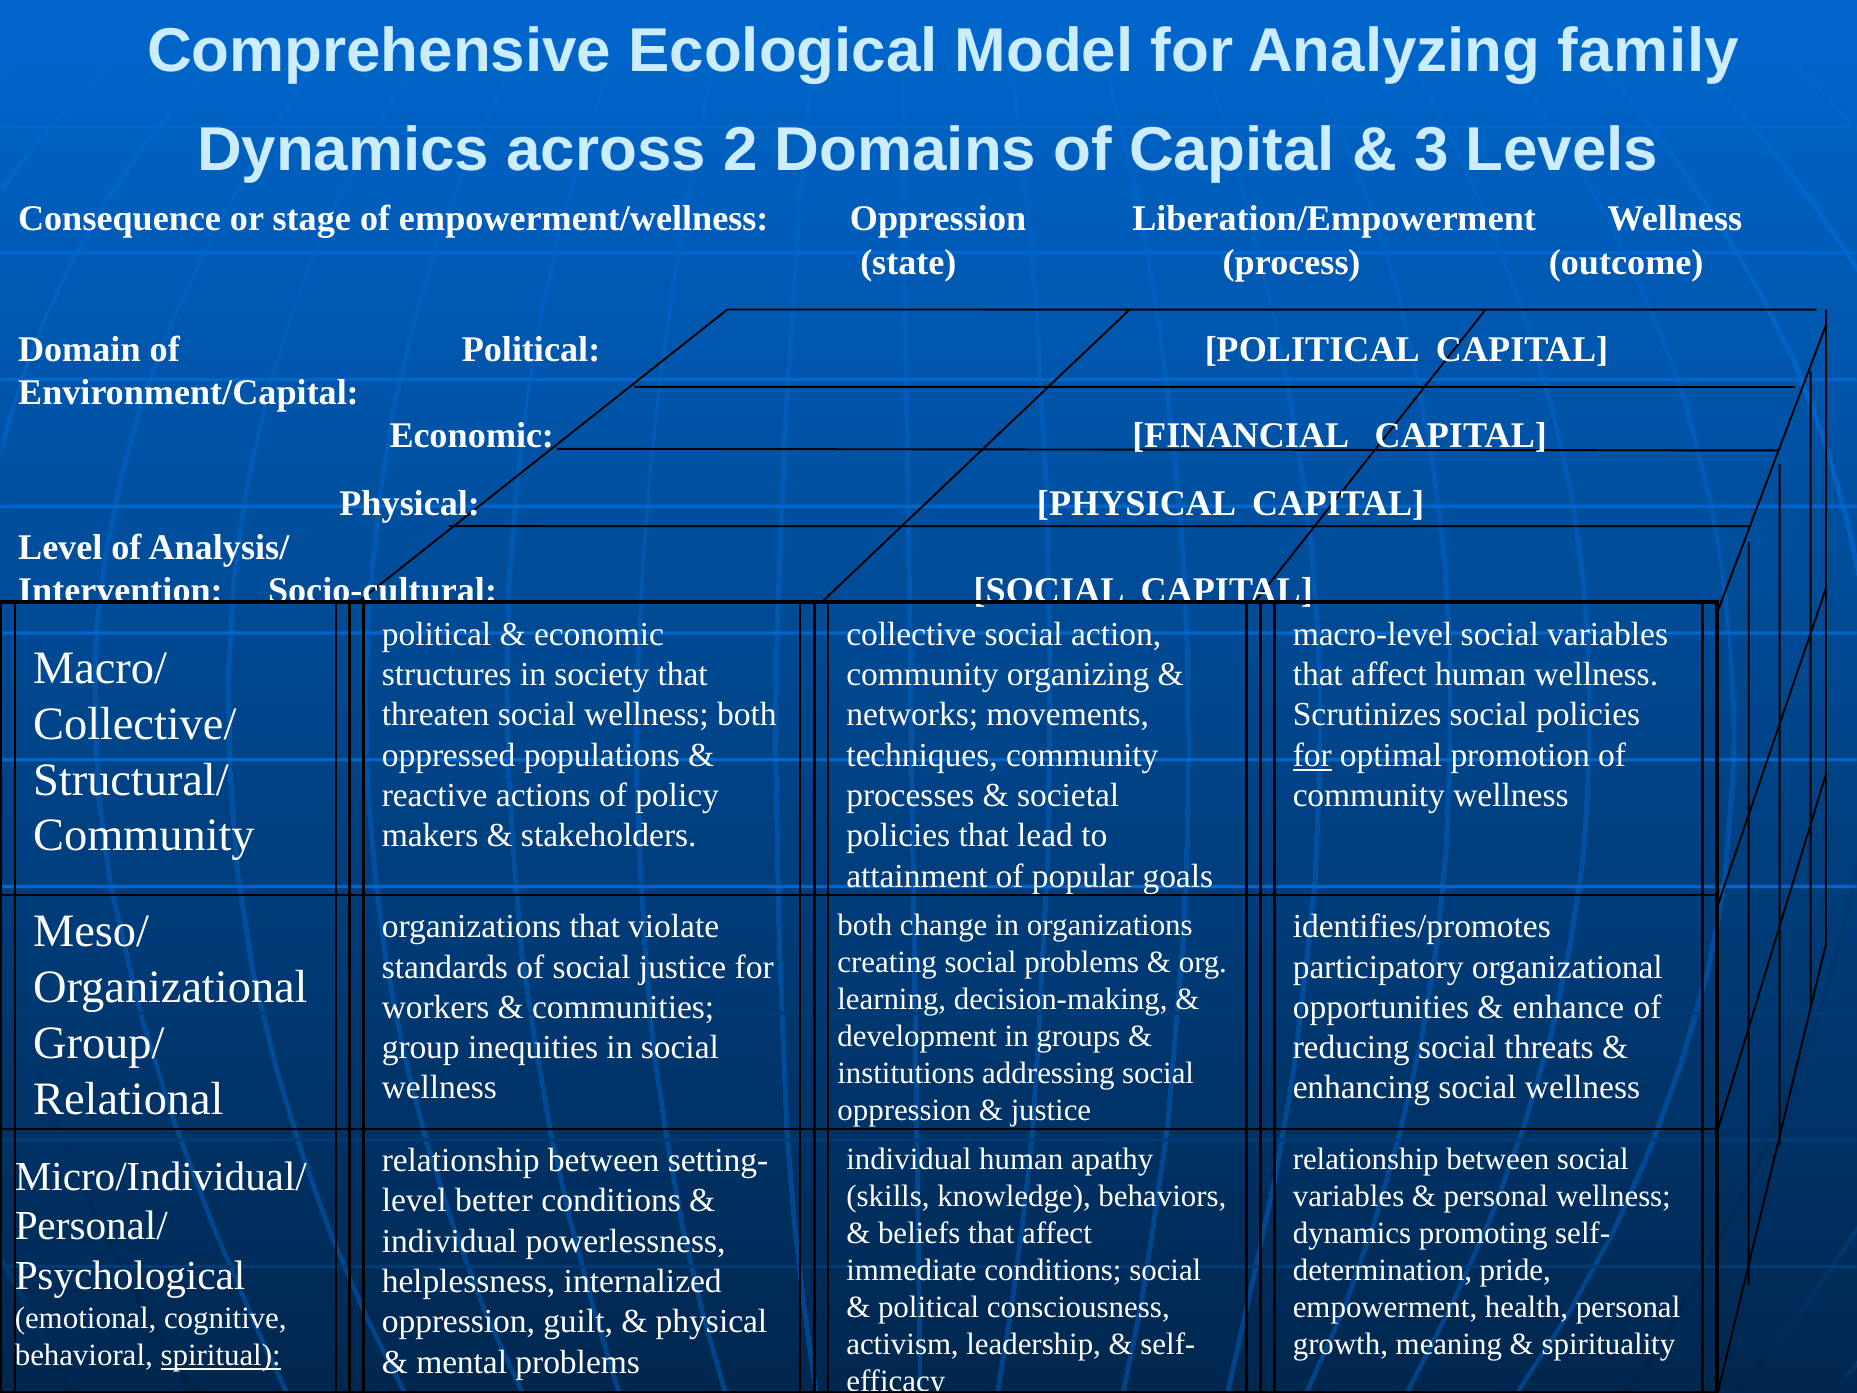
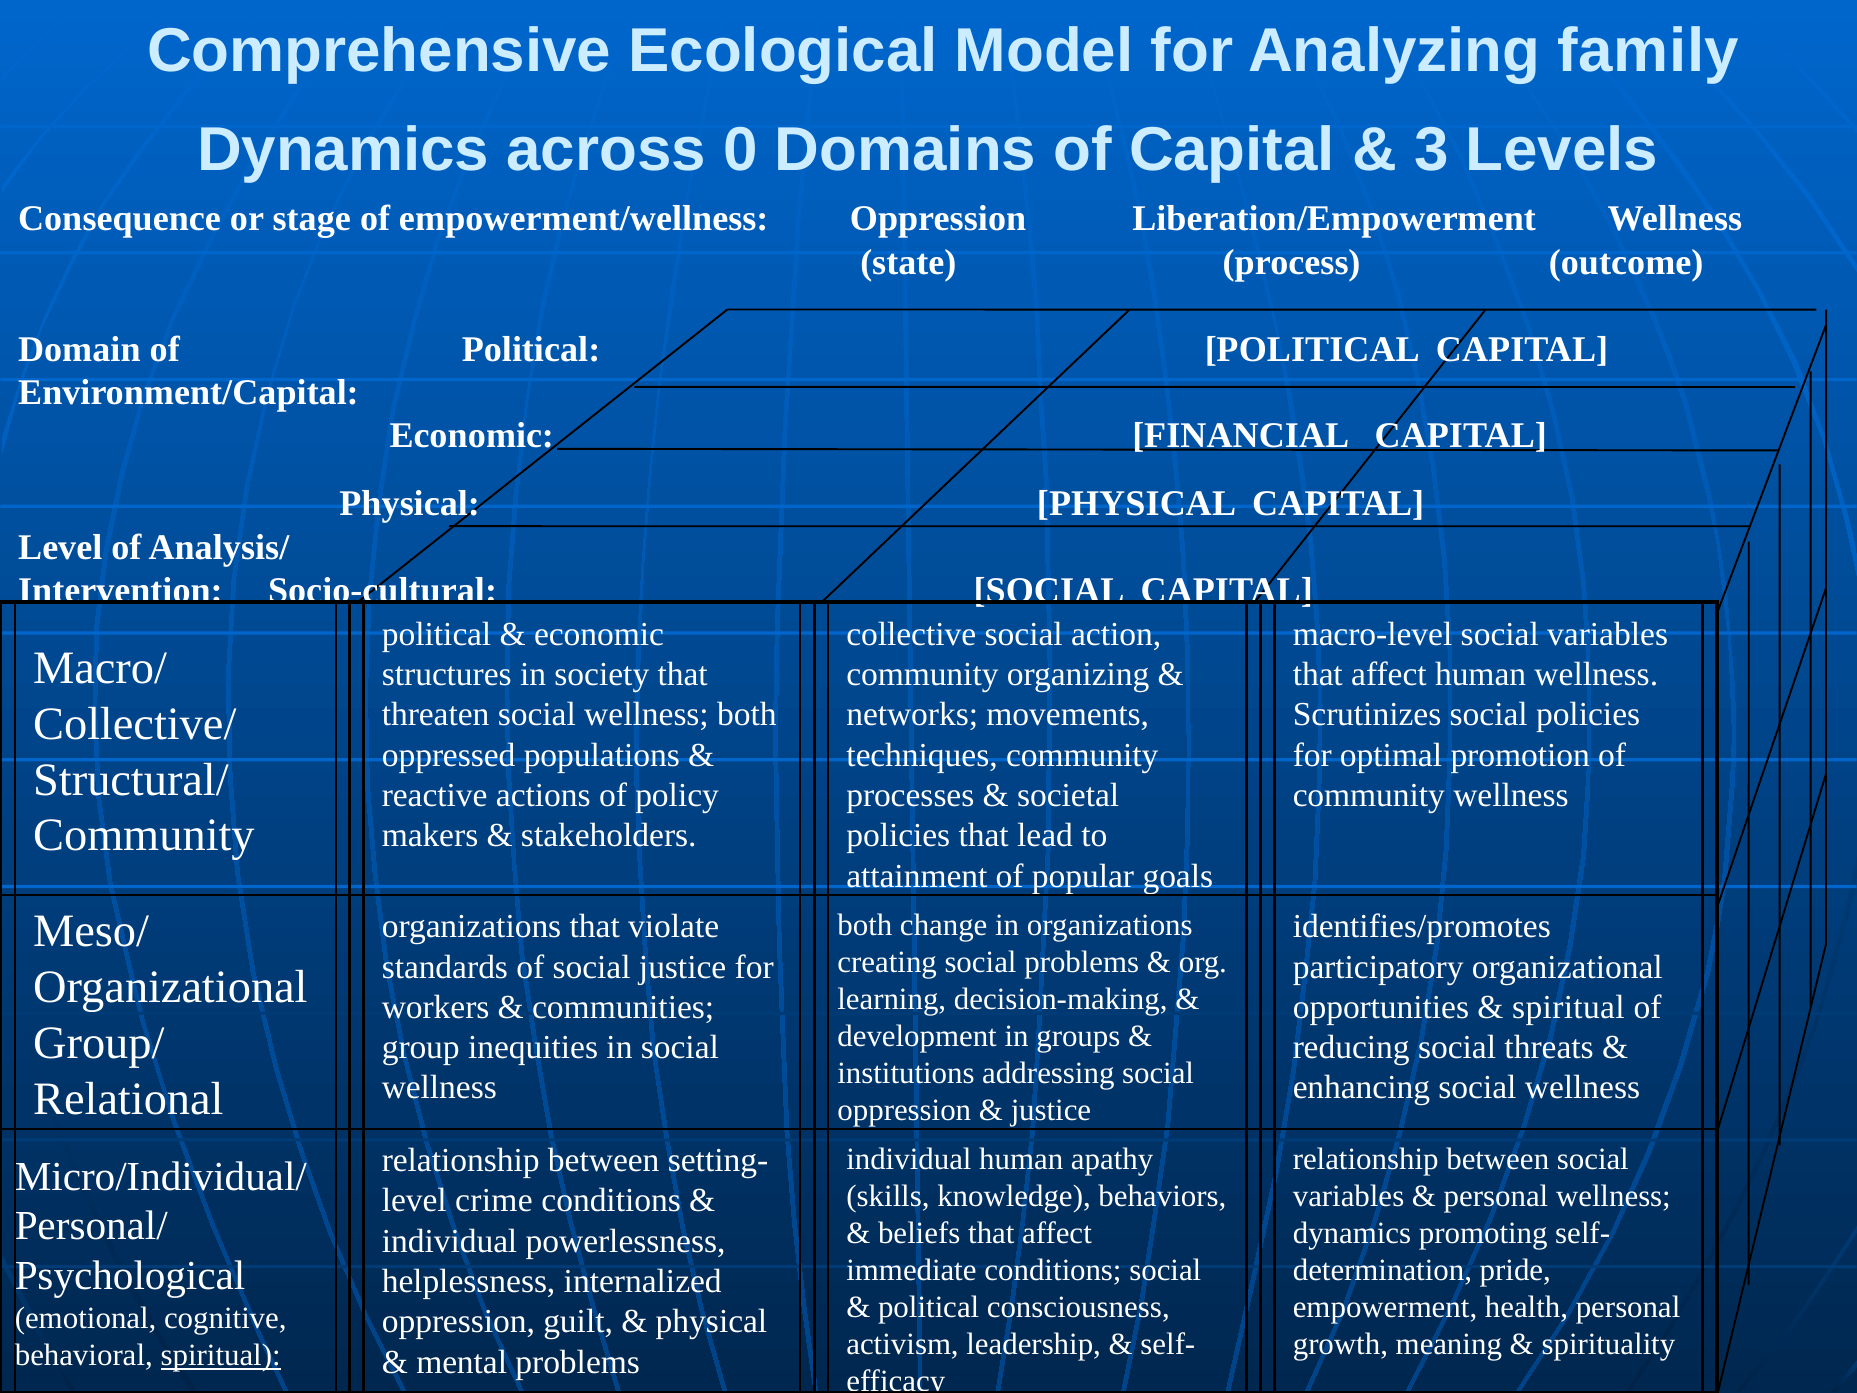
2: 2 -> 0 (740, 150)
for underline: present -> none (1312, 755)
enhance: enhance -> spiritual (1568, 1007)
better: better -> crime (494, 1201)
